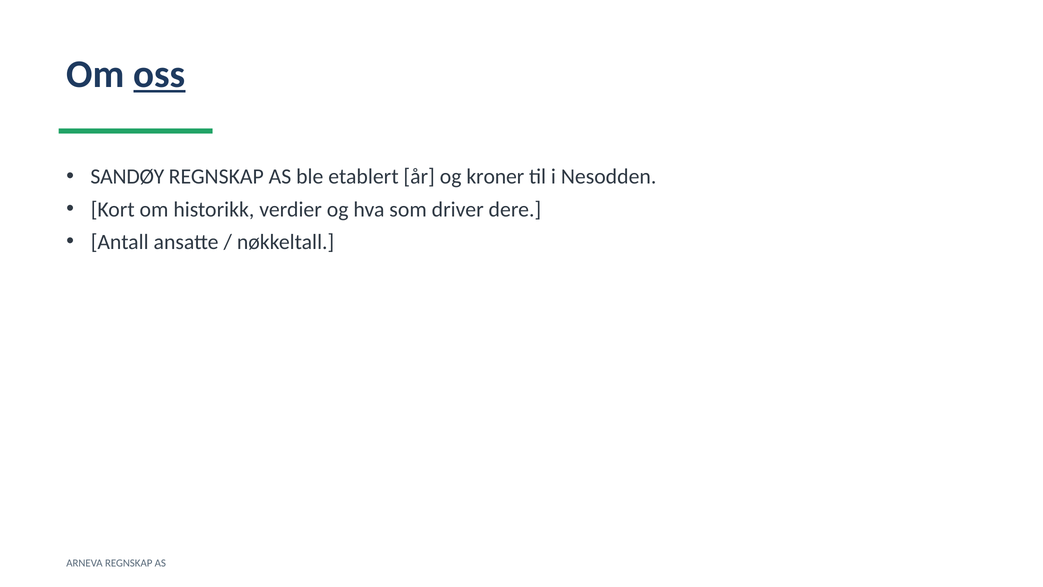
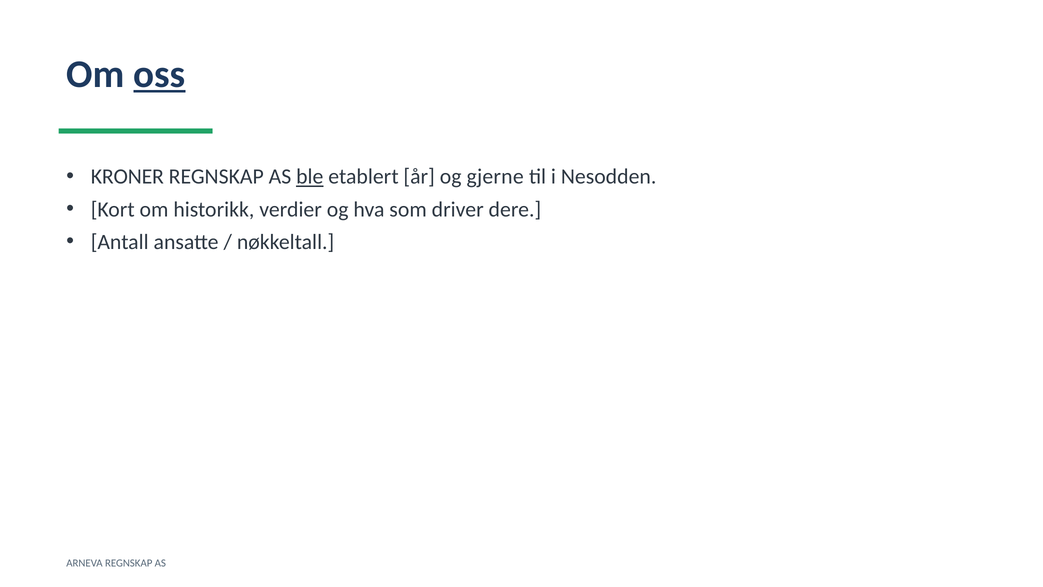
SANDØY: SANDØY -> KRONER (127, 177)
ble underline: none -> present (310, 177)
kroner: kroner -> gjerne (495, 177)
